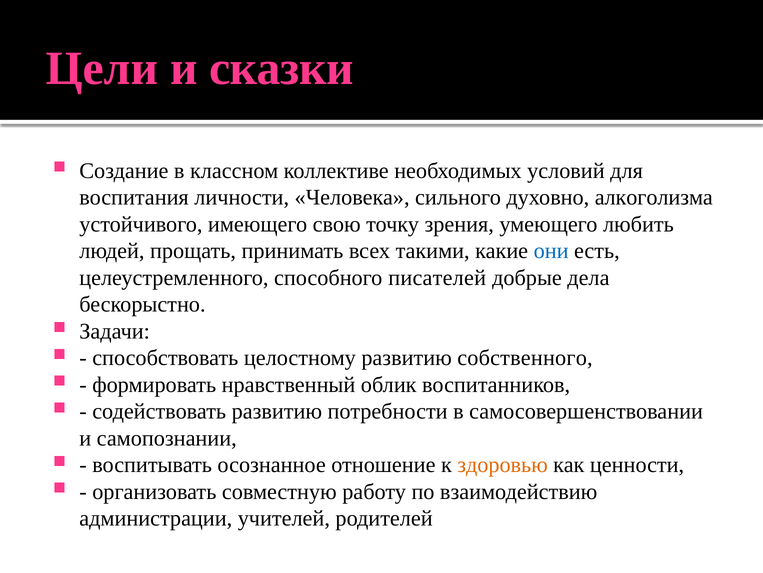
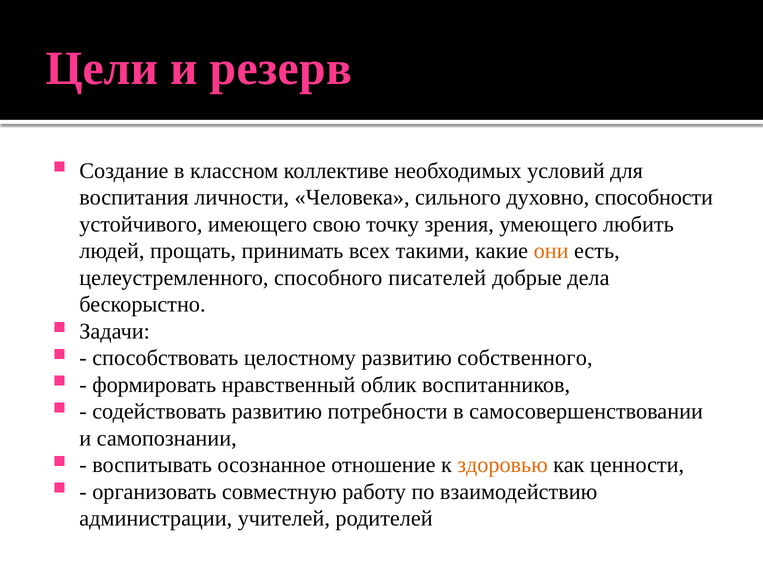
сказки: сказки -> резерв (281, 69)
алкоголизма: алкоголизма -> способности (654, 197)
они colour: blue -> orange (551, 251)
